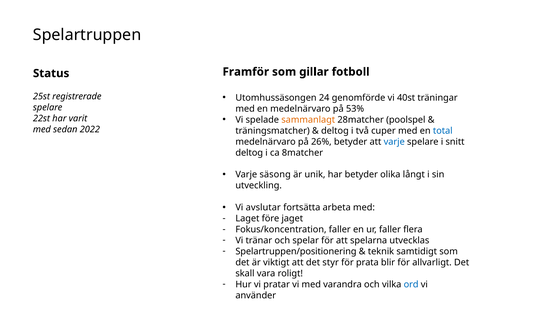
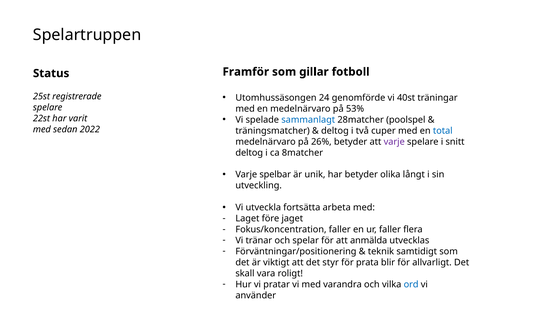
sammanlagt colour: orange -> blue (308, 120)
varje colour: blue -> purple (394, 142)
säsong: säsong -> spelbar (275, 175)
avslutar: avslutar -> utveckla (263, 208)
spelarna: spelarna -> anmälda (369, 241)
Spelartruppen/positionering: Spelartruppen/positionering -> Förväntningar/positionering (296, 252)
